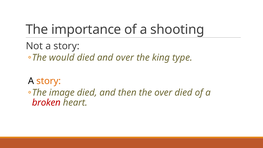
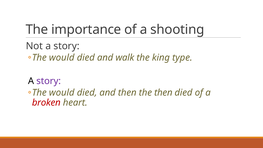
and over: over -> walk (125, 58)
story colour: orange -> purple (49, 81)
image: image -> would (62, 93)
the over: over -> then (163, 93)
